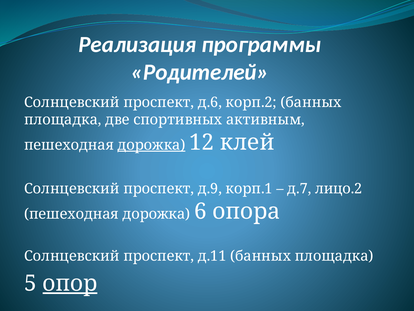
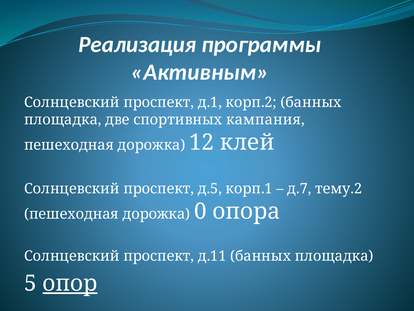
Родителей: Родителей -> Активным (200, 72)
д.6: д.6 -> д.1 (210, 102)
активным: активным -> кампания (265, 119)
дорожка underline: present -> none (151, 145)
д.9: д.9 -> д.5 (210, 188)
лицо.2: лицо.2 -> тему.2 (339, 188)
6: 6 -> 0 (200, 211)
